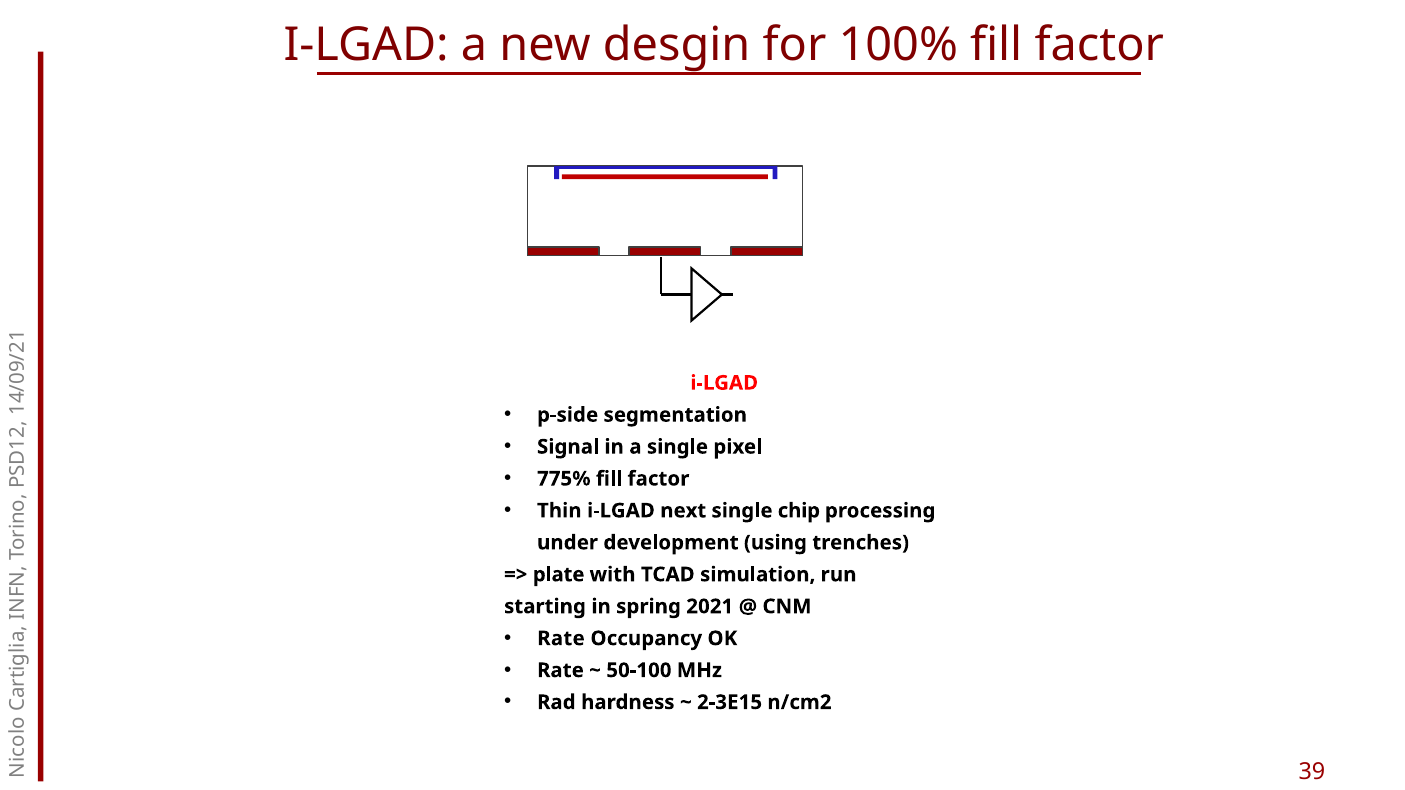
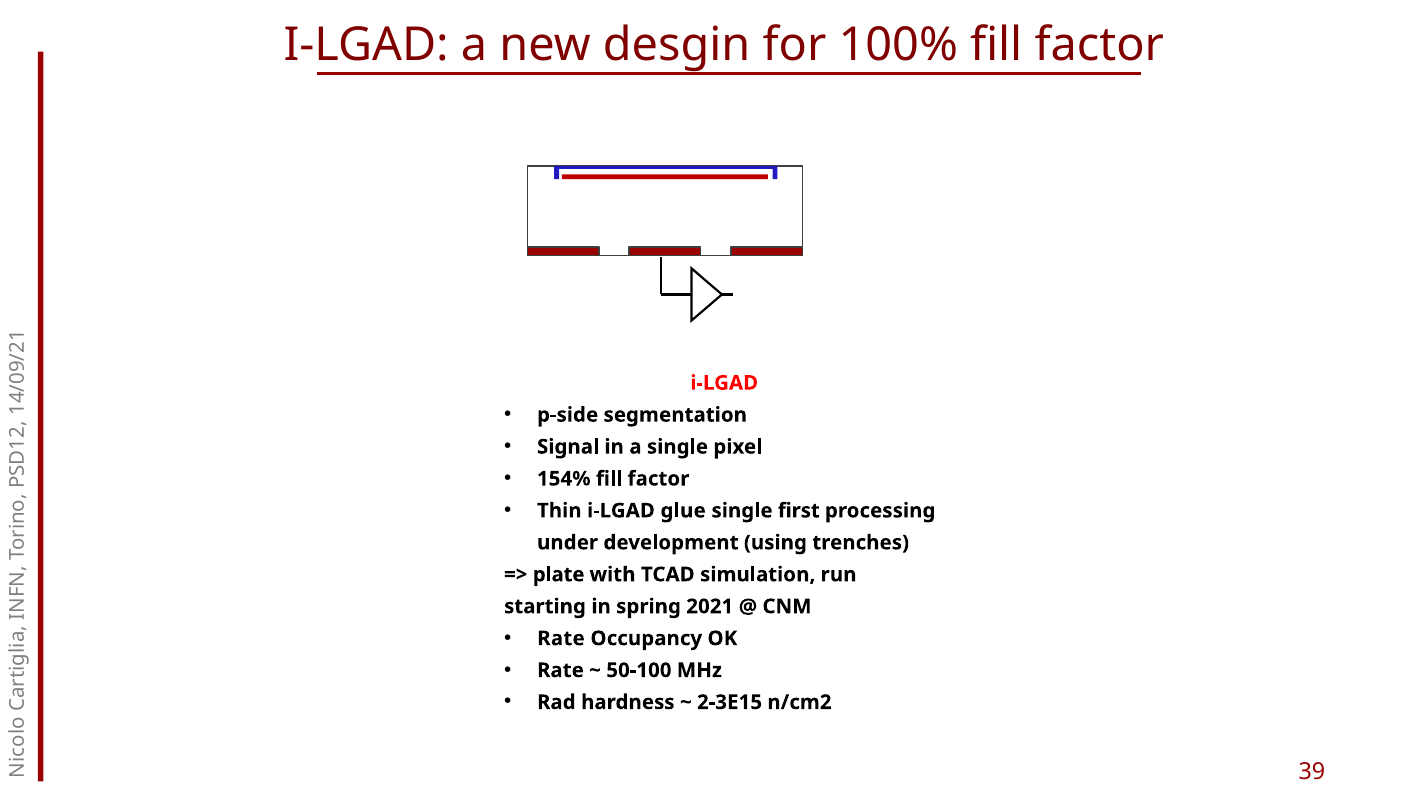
775%: 775% -> 154% (564, 479)
next: next -> glue (683, 511)
chip: chip -> first (799, 511)
